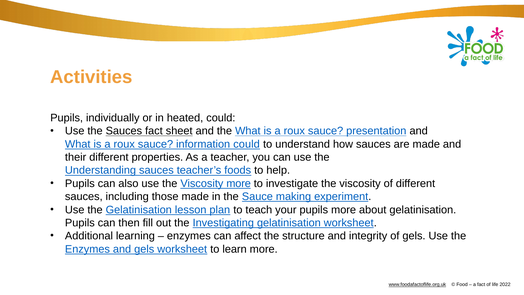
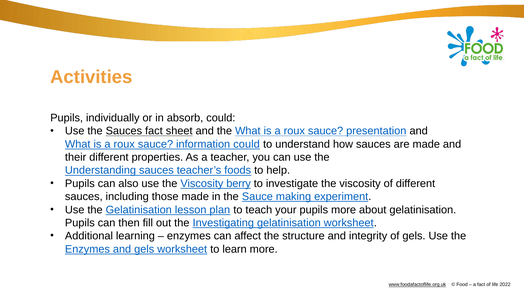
heated: heated -> absorb (185, 118)
Viscosity more: more -> berry (239, 183)
